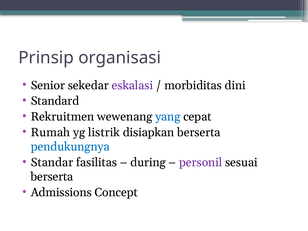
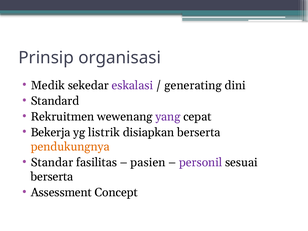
Senior: Senior -> Medik (48, 85)
morbiditas: morbiditas -> generating (193, 85)
yang colour: blue -> purple (168, 117)
Rumah: Rumah -> Bekerja (51, 132)
pendukungnya colour: blue -> orange (70, 147)
during: during -> pasien (148, 162)
Admissions: Admissions -> Assessment (61, 192)
